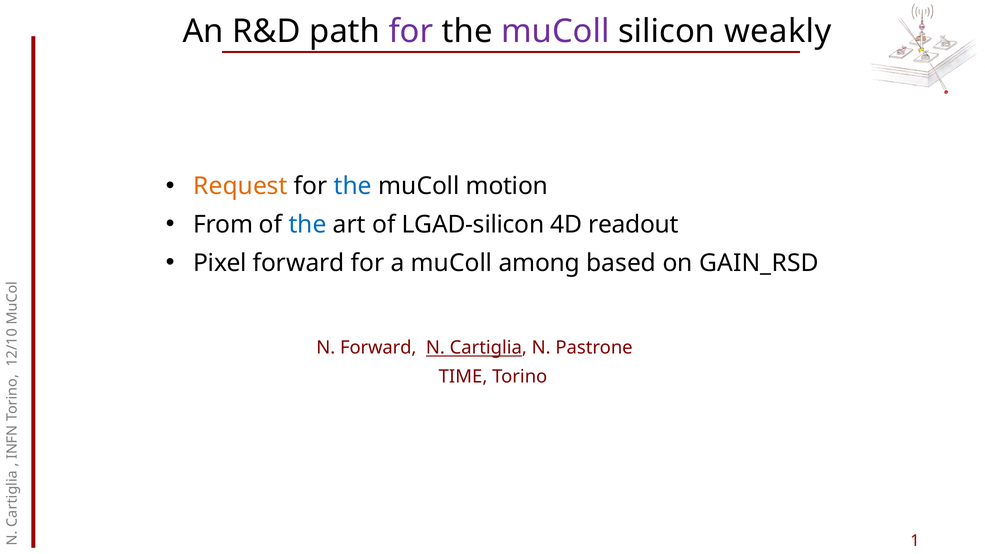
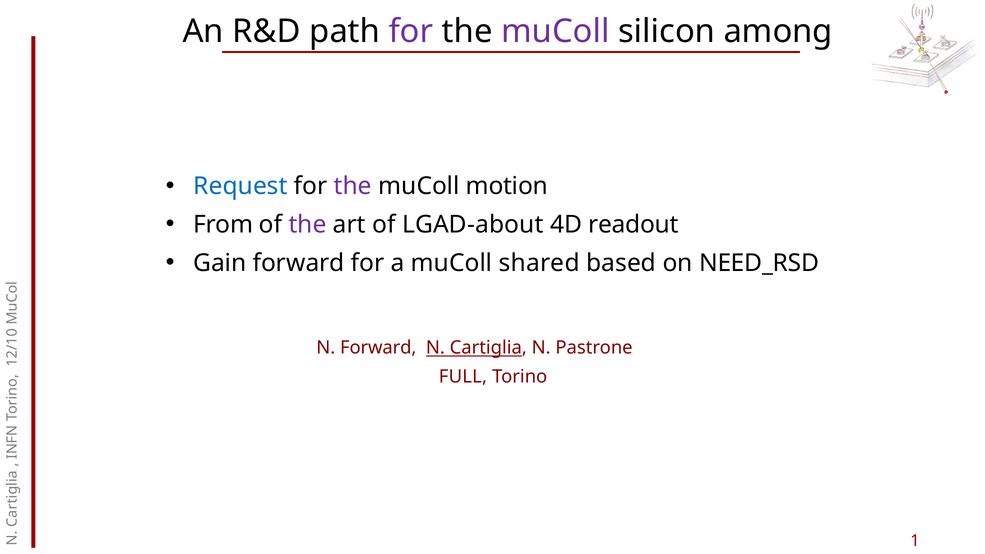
weakly: weakly -> among (778, 32)
Request colour: orange -> blue (241, 186)
the colour: blue -> purple (353, 186)
the colour: blue -> purple (308, 225)
LGAD-silicon: LGAD-silicon -> LGAD-about (473, 225)
Pixel: Pixel -> Gain (220, 263)
among: among -> shared (539, 263)
GAIN_RSD: GAIN_RSD -> NEED_RSD (759, 263)
TIME: TIME -> FULL (463, 377)
